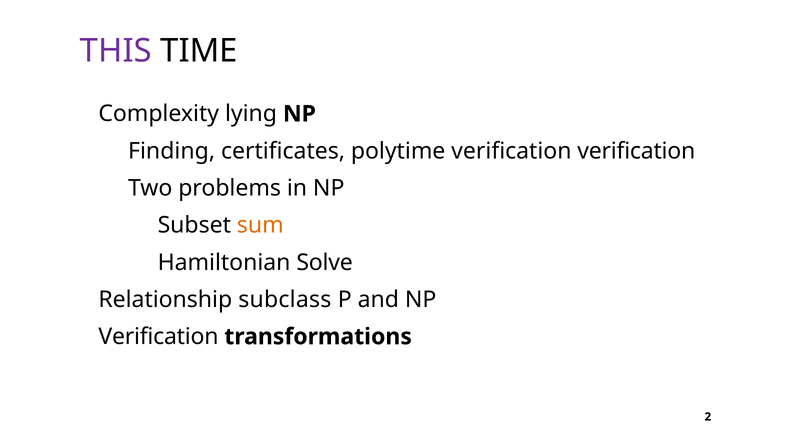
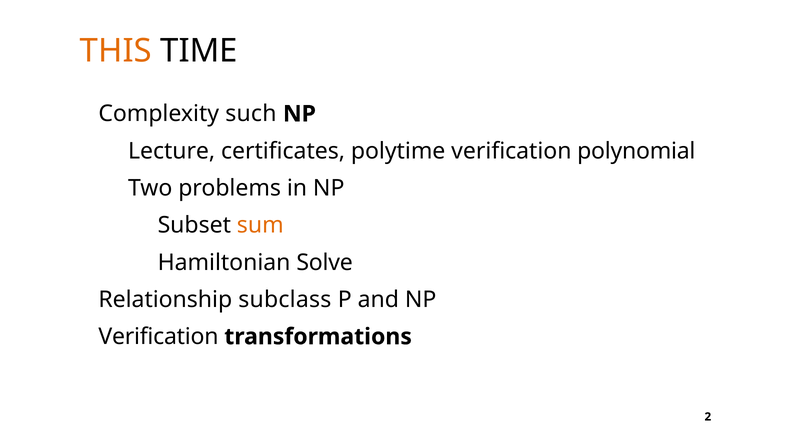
THIS colour: purple -> orange (116, 51)
lying: lying -> such (251, 114)
Finding: Finding -> Lecture (172, 151)
verification verification: verification -> polynomial (636, 151)
